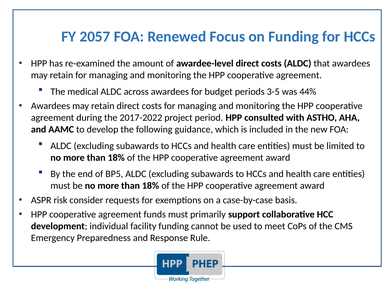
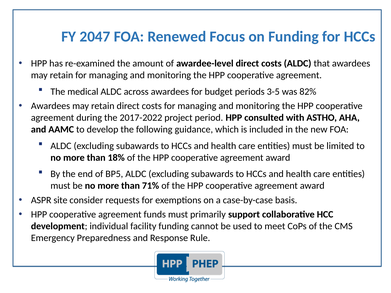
2057: 2057 -> 2047 (95, 37)
44%: 44% -> 82% (308, 92)
18%: 18% -> 71% (151, 186)
risk: risk -> site (60, 200)
